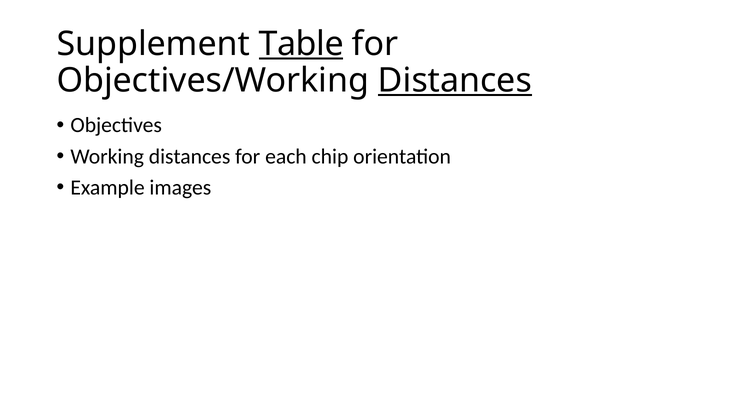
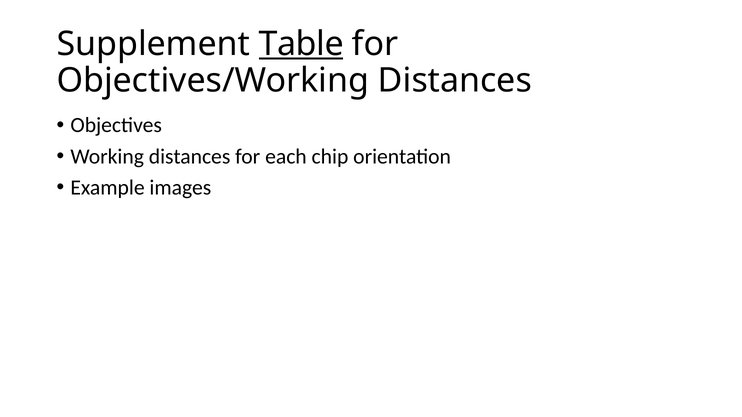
Distances underline: present -> none (455, 81)
